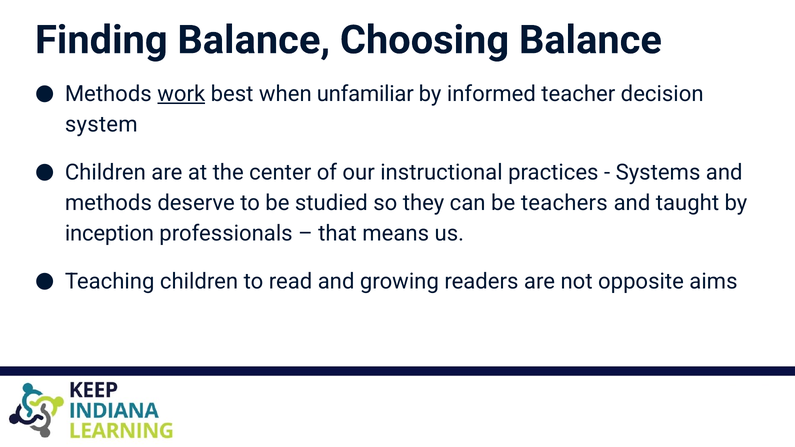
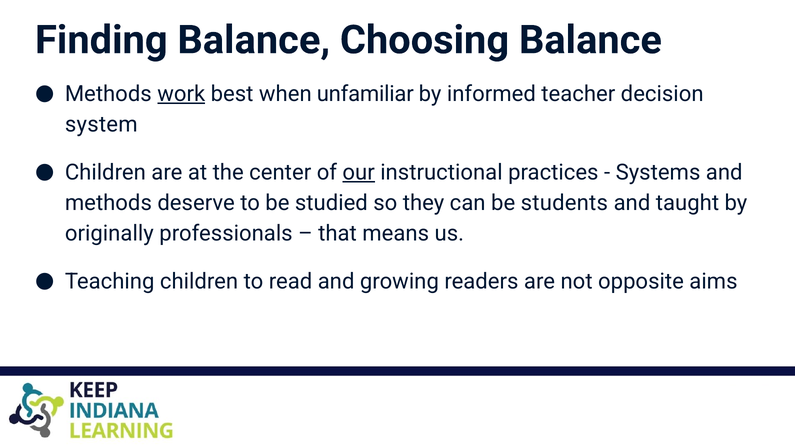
our underline: none -> present (359, 172)
teachers: teachers -> students (564, 203)
inception: inception -> originally (109, 233)
